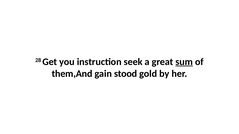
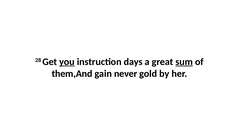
you underline: none -> present (67, 62)
seek: seek -> days (133, 62)
stood: stood -> never (126, 74)
